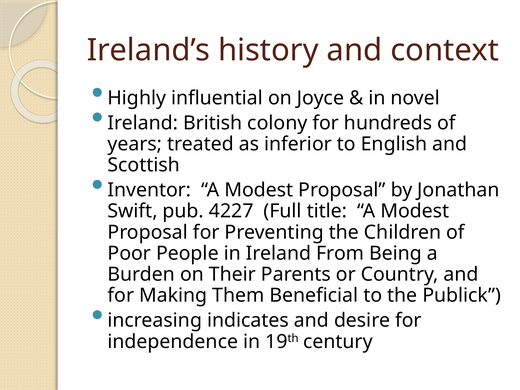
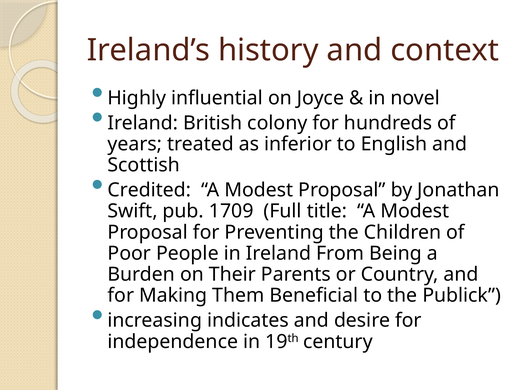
Inventor: Inventor -> Credited (149, 190)
4227: 4227 -> 1709 (231, 211)
